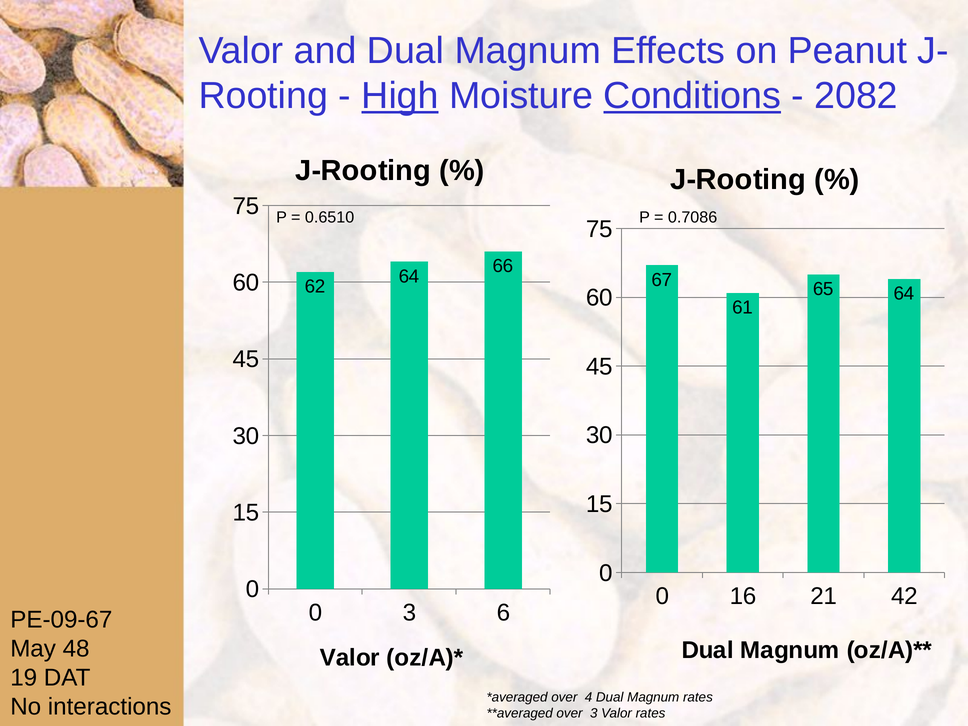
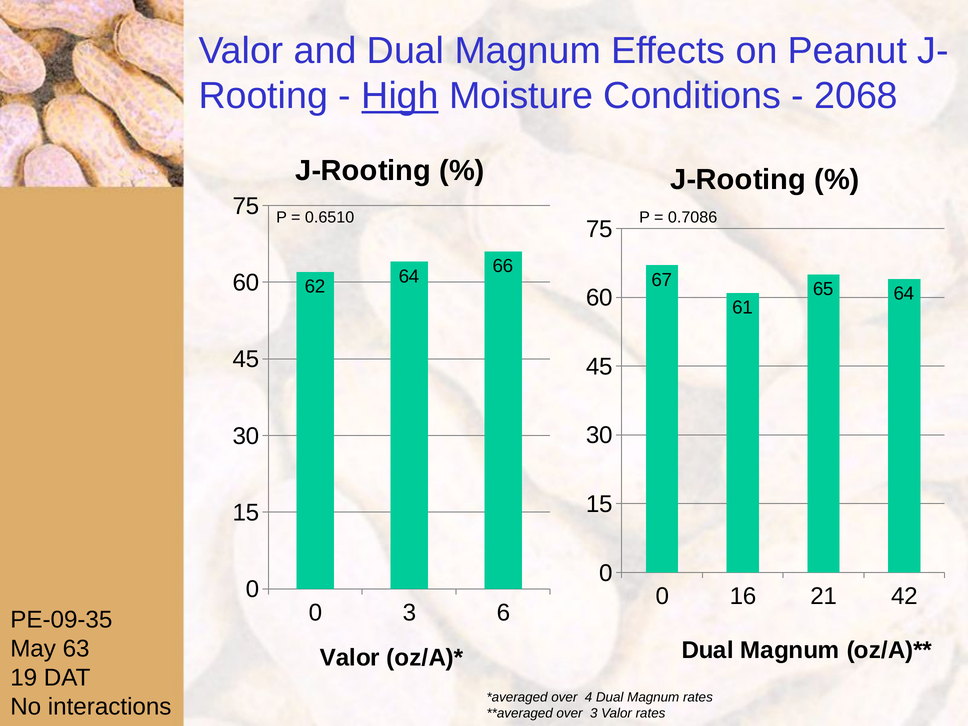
Conditions underline: present -> none (692, 96)
2082: 2082 -> 2068 (856, 96)
PE-09-67: PE-09-67 -> PE-09-35 (61, 620)
48: 48 -> 63 (76, 649)
